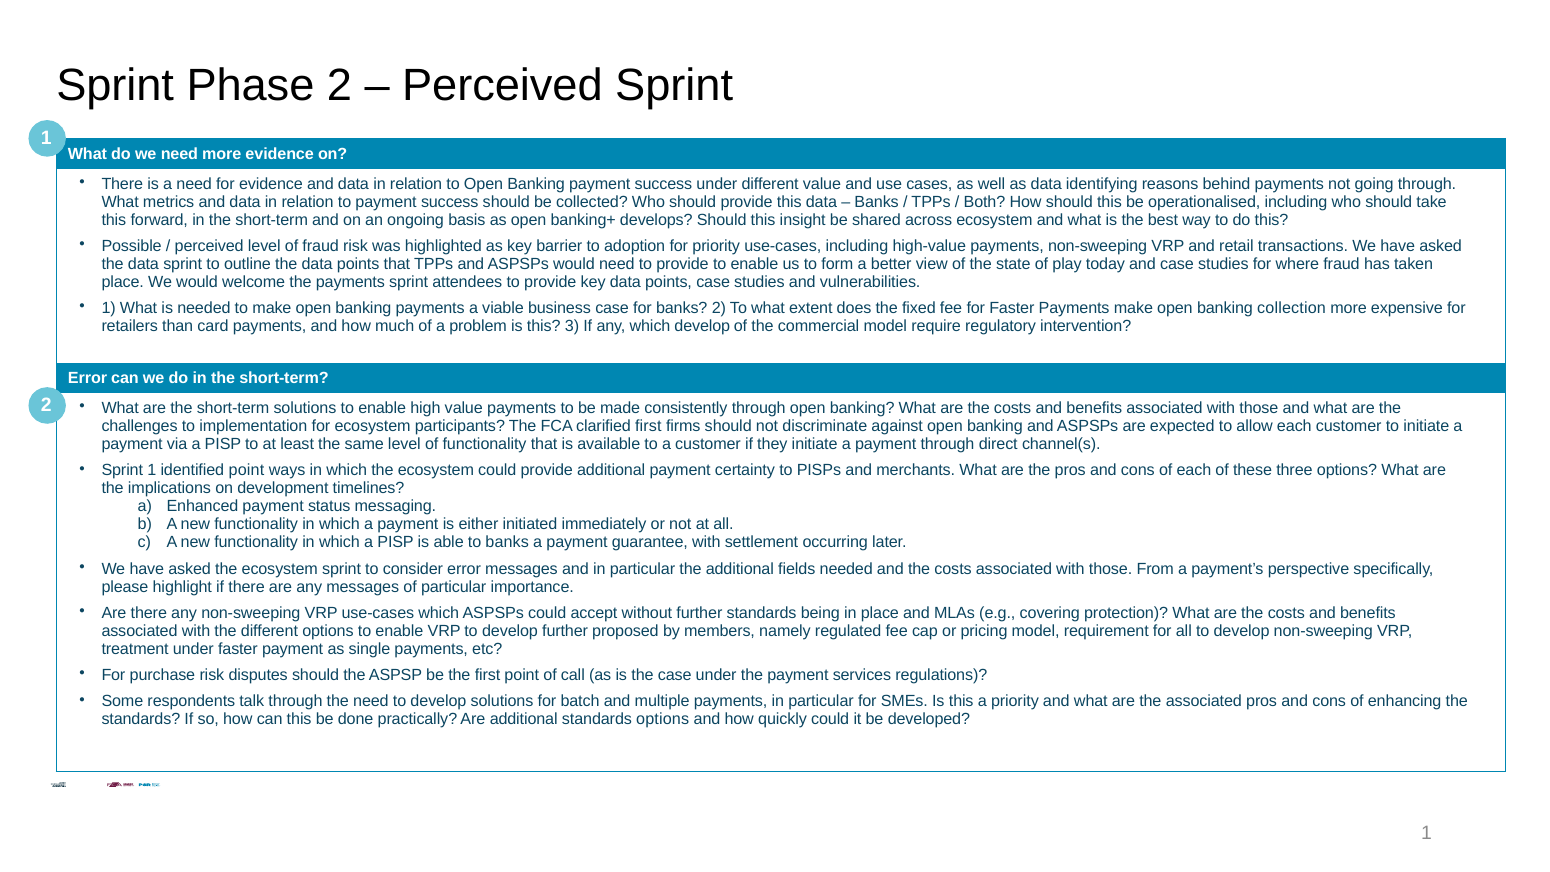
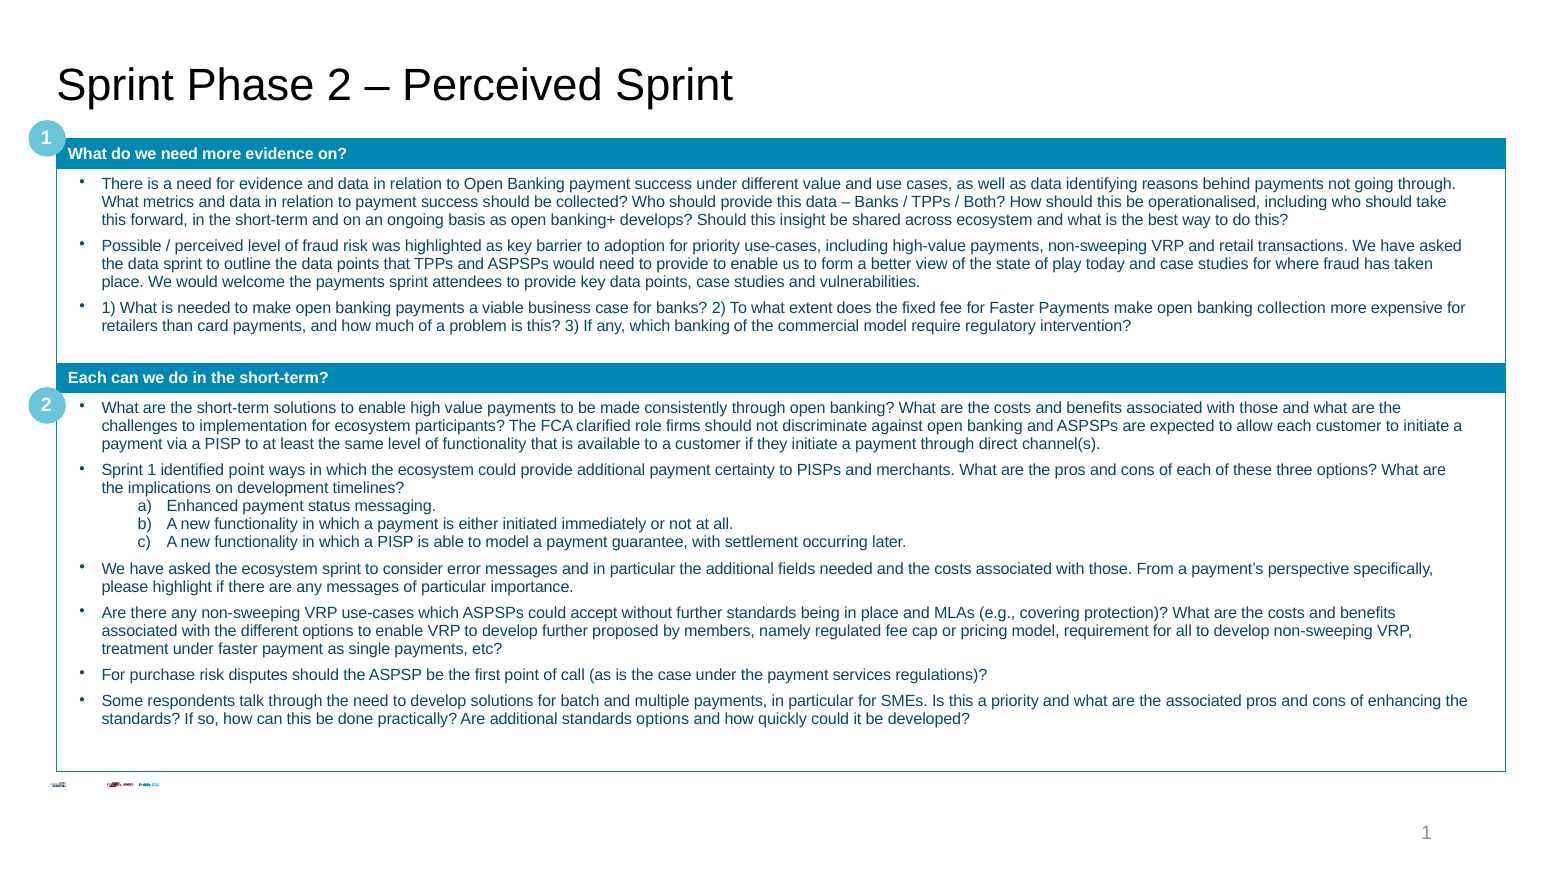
which develop: develop -> banking (702, 326)
Error: Error -> Each (87, 378)
clarified first: first -> role (648, 426)
to banks: banks -> model (507, 543)
